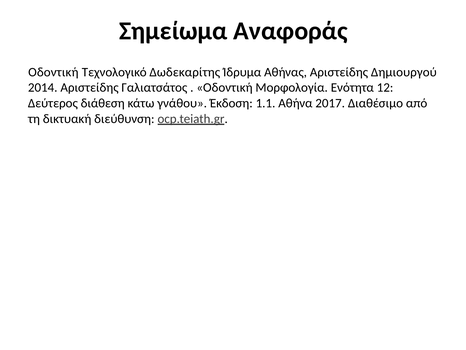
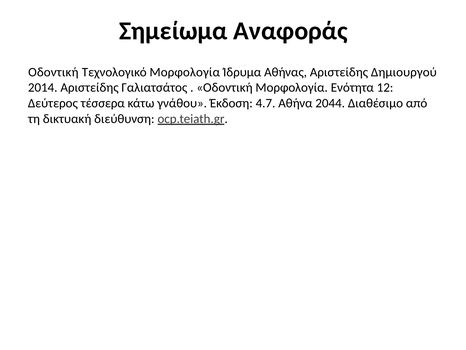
Τεχνολογικό Δωδεκαρίτης: Δωδεκαρίτης -> Μορφολογία (185, 72)
διάθεση: διάθεση -> τέσσερα (103, 103)
1.1: 1.1 -> 4.7 (266, 103)
2017: 2017 -> 2044 (330, 103)
